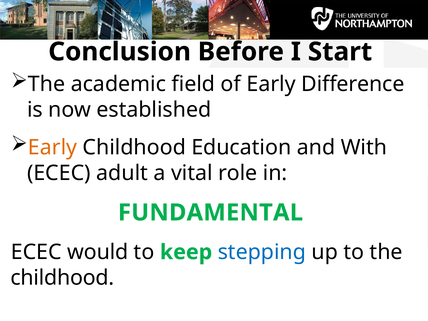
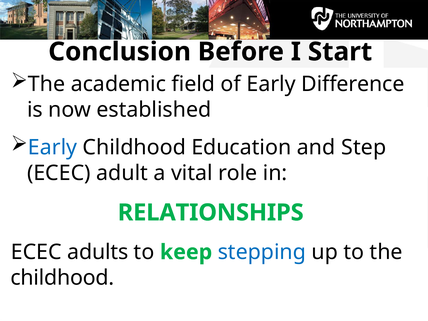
Early colour: orange -> blue (53, 147)
With: With -> Step (364, 147)
FUNDAMENTAL: FUNDAMENTAL -> RELATIONSHIPS (211, 213)
would: would -> adults (98, 252)
